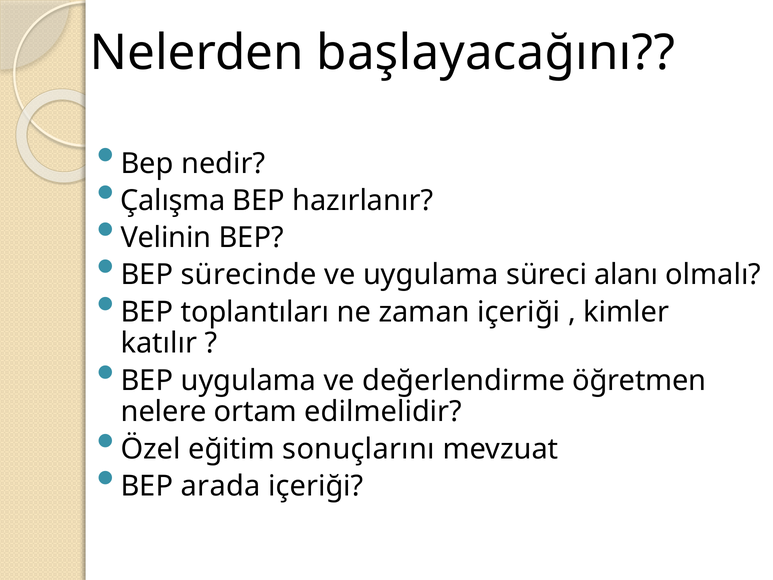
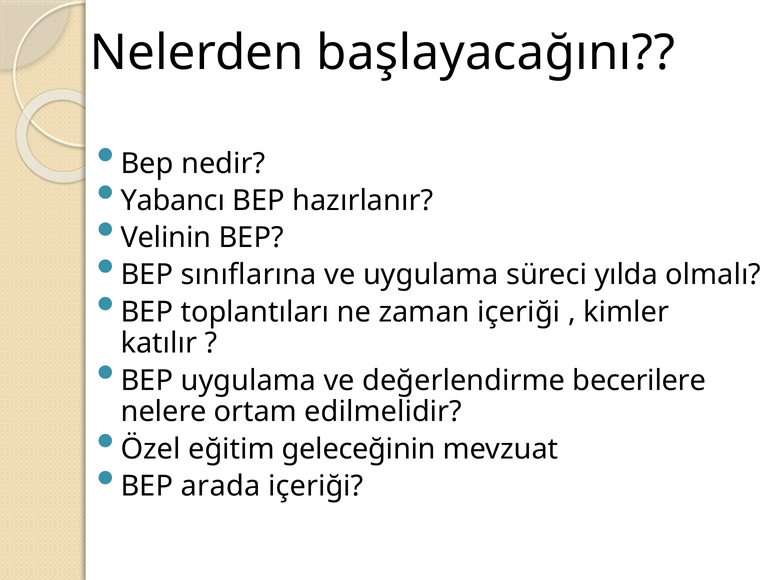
Çalışma: Çalışma -> Yabancı (173, 201)
sürecinde: sürecinde -> sınıflarına (249, 275)
alanı: alanı -> yılda (626, 275)
öğretmen: öğretmen -> becerilere (639, 380)
sonuçlarını: sonuçlarını -> geleceğinin (359, 449)
